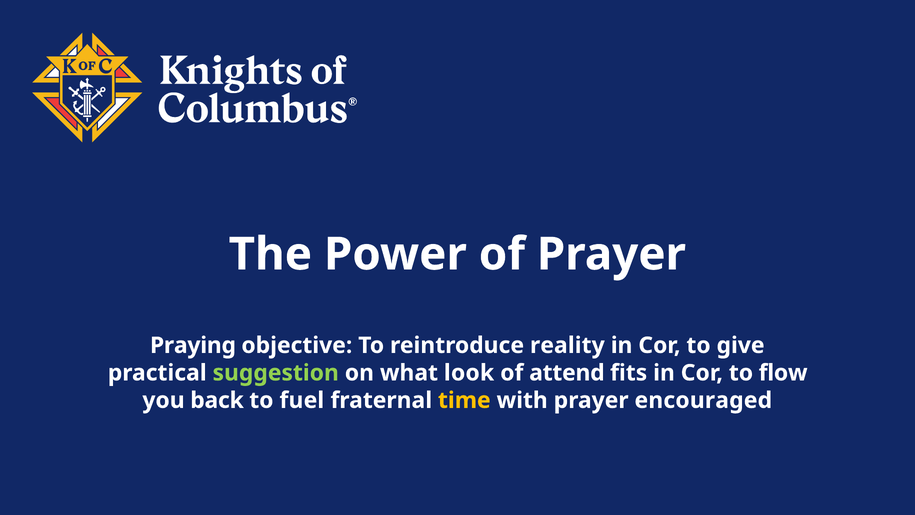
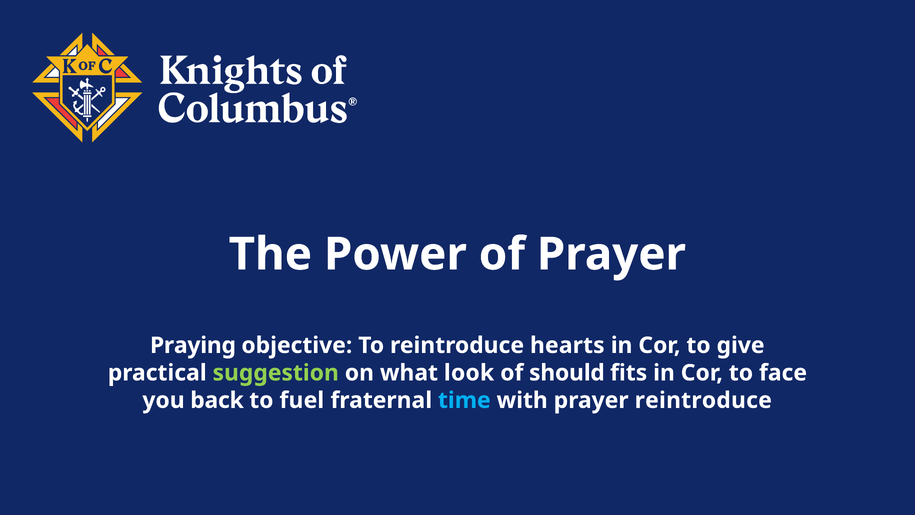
reality: reality -> hearts (567, 345)
attend: attend -> should (567, 373)
flow: flow -> face (783, 373)
time colour: yellow -> light blue (464, 400)
prayer encouraged: encouraged -> reintroduce (703, 400)
